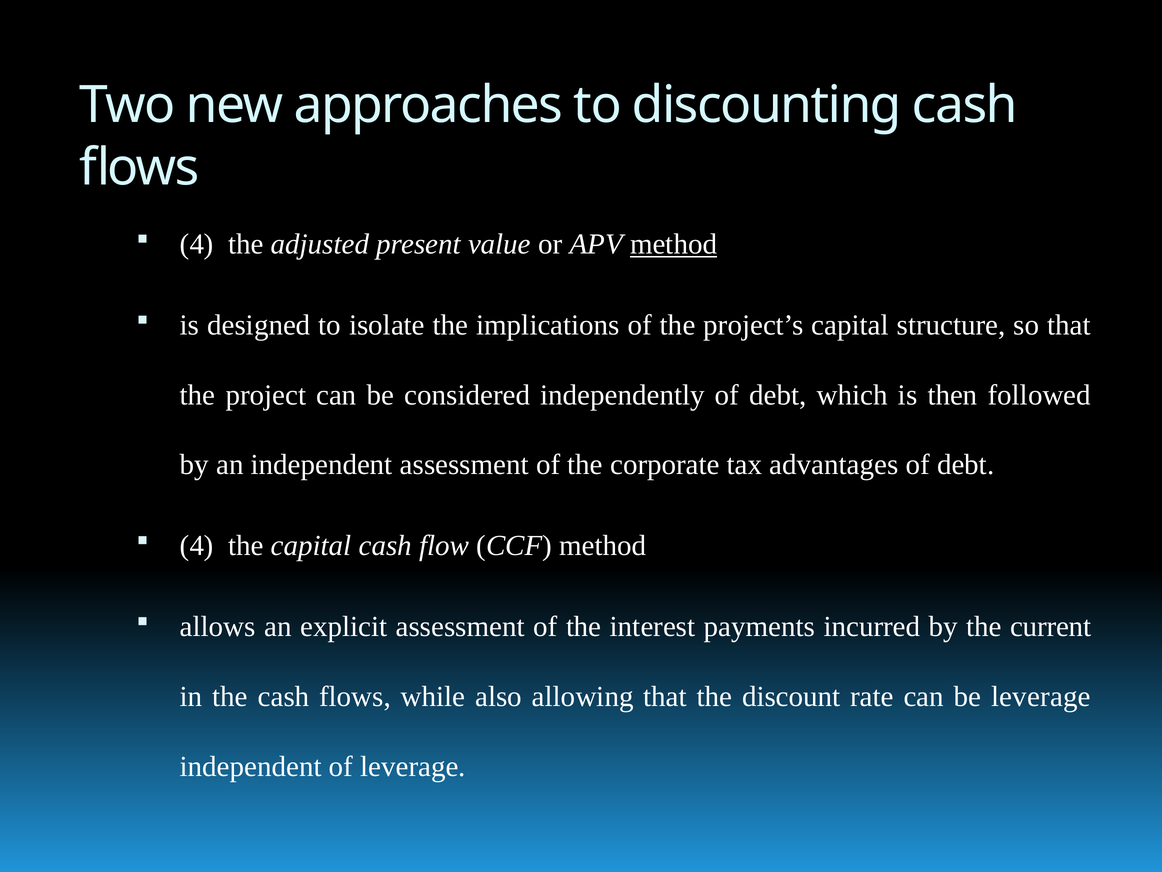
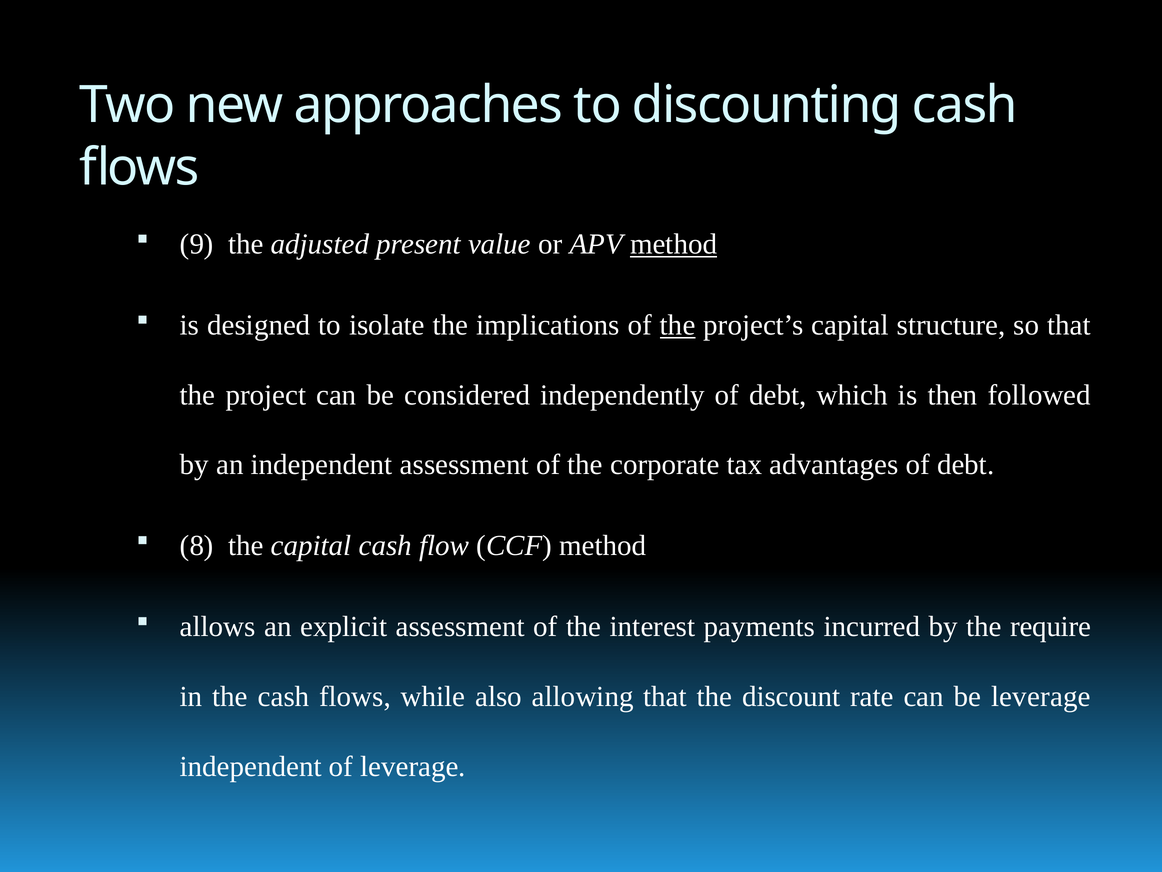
4: 4 -> 9 (197, 244)
the underline: none -> present (678, 325)
4: 4 -> 8 (197, 546)
current: current -> require (1051, 627)
